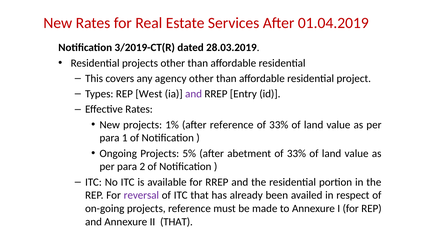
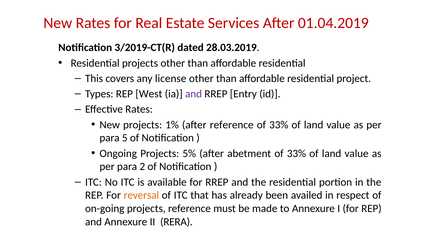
agency: agency -> license (171, 78)
1: 1 -> 5 (125, 138)
reversal colour: purple -> orange (141, 195)
II THAT: THAT -> RERA (176, 221)
